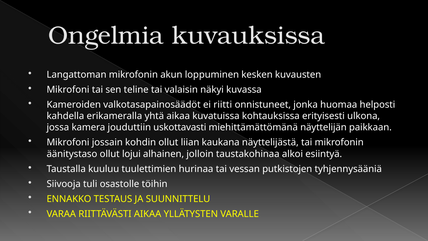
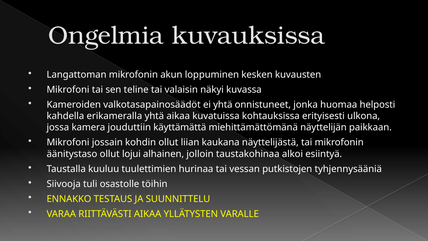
ei riitti: riitti -> yhtä (223, 105)
uskottavasti: uskottavasti -> käyttämättä (180, 127)
